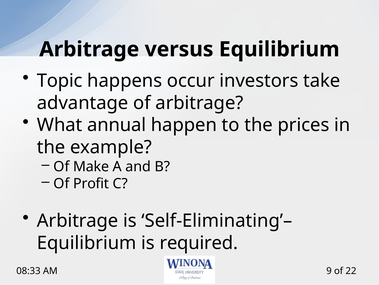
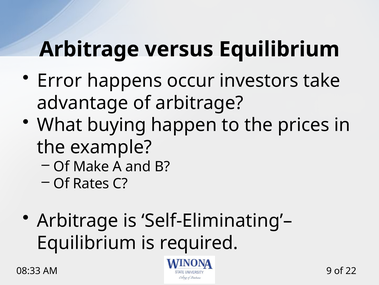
Topic: Topic -> Error (60, 81)
annual: annual -> buying (117, 125)
Profit: Profit -> Rates (91, 183)
